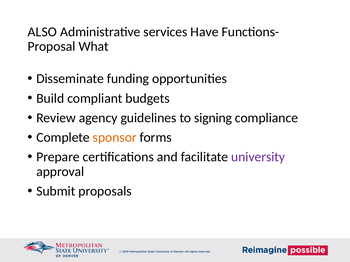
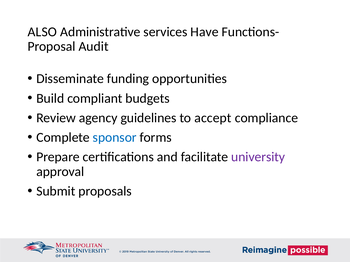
What: What -> Audit (94, 47)
signing: signing -> accept (213, 118)
sponsor colour: orange -> blue (115, 138)
